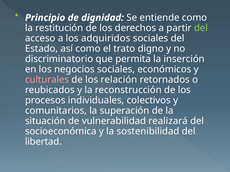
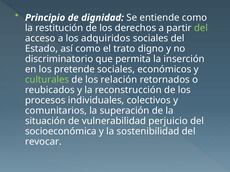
negocios: negocios -> pretende (74, 69)
culturales colour: pink -> light green (47, 80)
realizará: realizará -> perjuicio (168, 121)
libertad: libertad -> revocar (43, 142)
